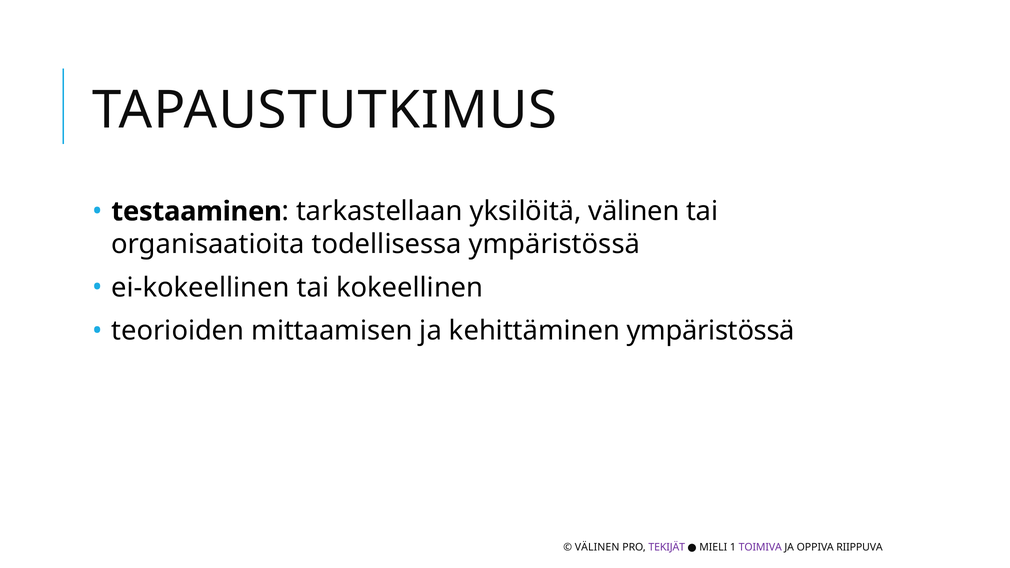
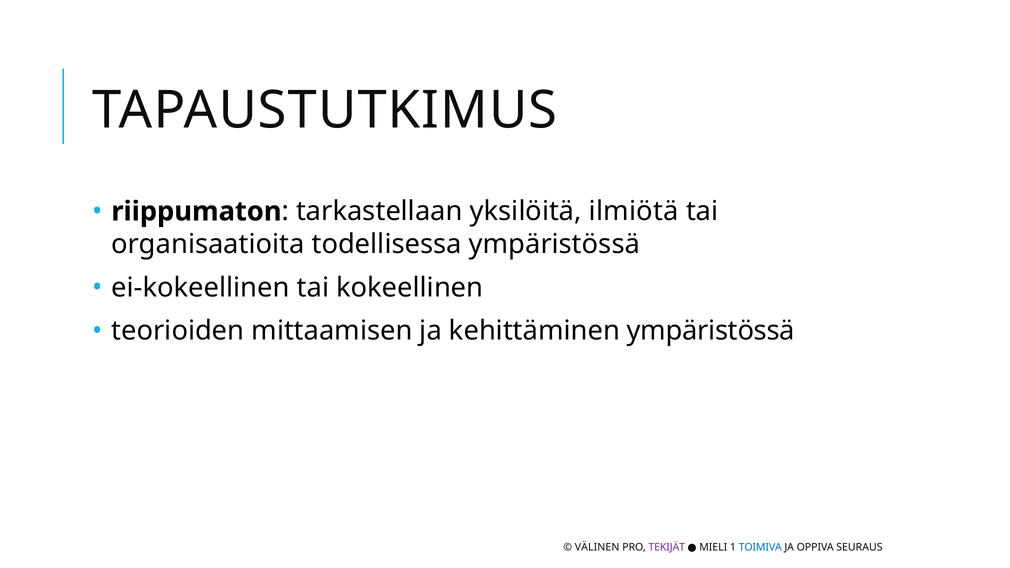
testaaminen: testaaminen -> riippumaton (196, 211)
yksilöitä välinen: välinen -> ilmiötä (634, 211)
TOIMIVA colour: purple -> blue (760, 547)
RIIPPUVA: RIIPPUVA -> SEURAUS (859, 547)
